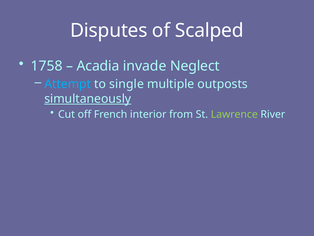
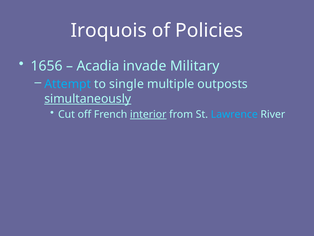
Disputes: Disputes -> Iroquois (109, 30)
Scalped: Scalped -> Policies (209, 30)
1758: 1758 -> 1656 (47, 66)
Neglect: Neglect -> Military (195, 66)
interior underline: none -> present (148, 114)
Lawrence colour: light green -> light blue (234, 114)
